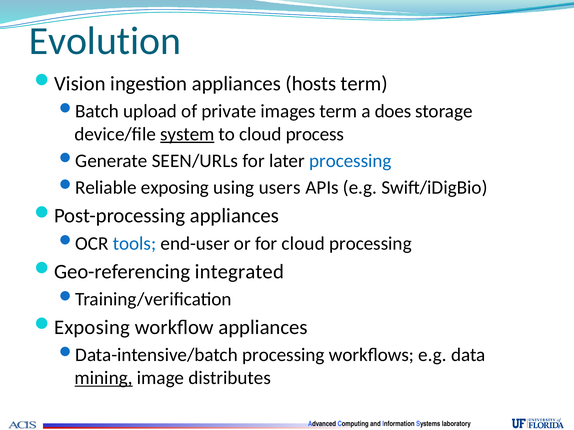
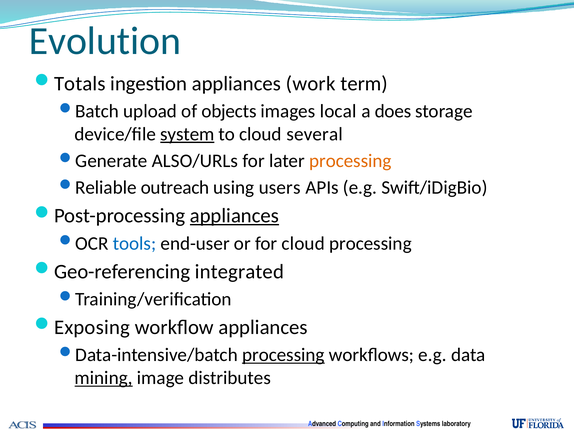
Vision: Vision -> Totals (80, 84)
hosts: hosts -> work (311, 84)
private: private -> objects (229, 111)
images term: term -> local (338, 111)
process: process -> several (315, 134)
SEEN/URLs: SEEN/URLs -> ALSO/URLs (195, 161)
processing colour: blue -> orange (350, 161)
exposing: exposing -> outreach (175, 188)
appliances underline: none -> present (234, 216)
processing underline: none -> present (283, 355)
